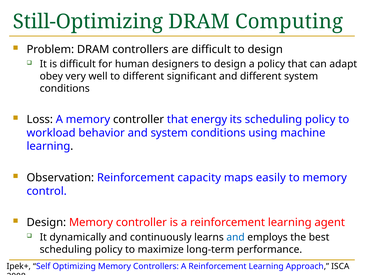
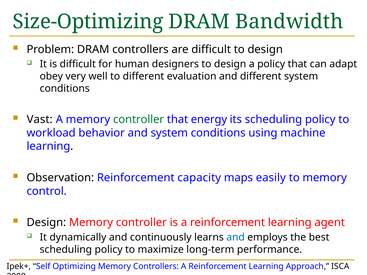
Still-Optimizing: Still-Optimizing -> Size-Optimizing (88, 22)
Computing: Computing -> Bandwidth (289, 22)
significant: significant -> evaluation (192, 76)
Loss: Loss -> Vast (40, 119)
controller colour: black -> green (139, 119)
